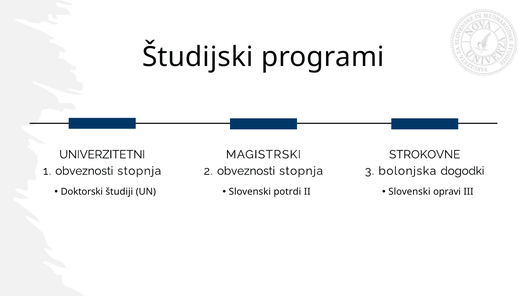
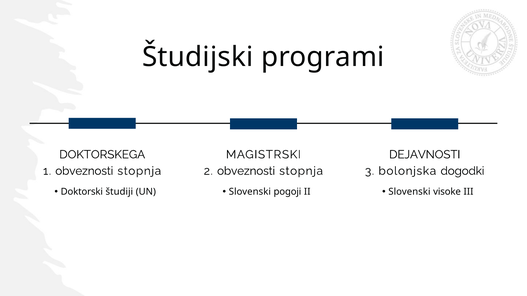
UNIVERZITETNI: UNIVERZITETNI -> DOKTORSKEGA (102, 155)
STROKOVNE: STROKOVNE -> DEJAVNOSTI (425, 155)
potrdi: potrdi -> pogoji (287, 192)
opravi: opravi -> visoke (447, 192)
